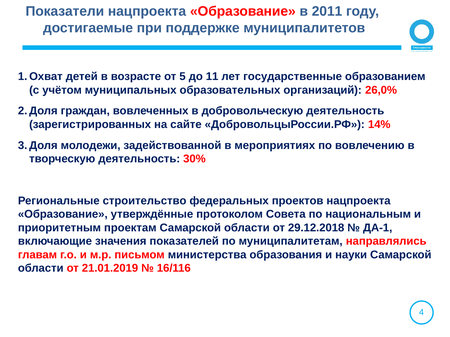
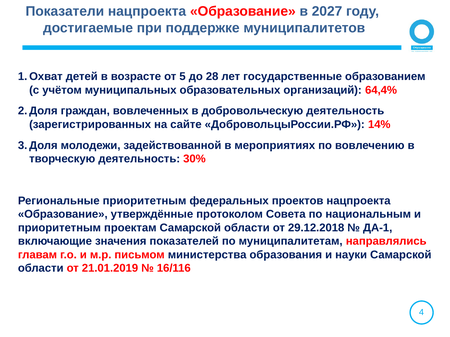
2011: 2011 -> 2027 (327, 11)
11: 11 -> 28 (212, 77)
26,0%: 26,0% -> 64,4% (381, 90)
Региональные строительство: строительство -> приоритетным (145, 201)
